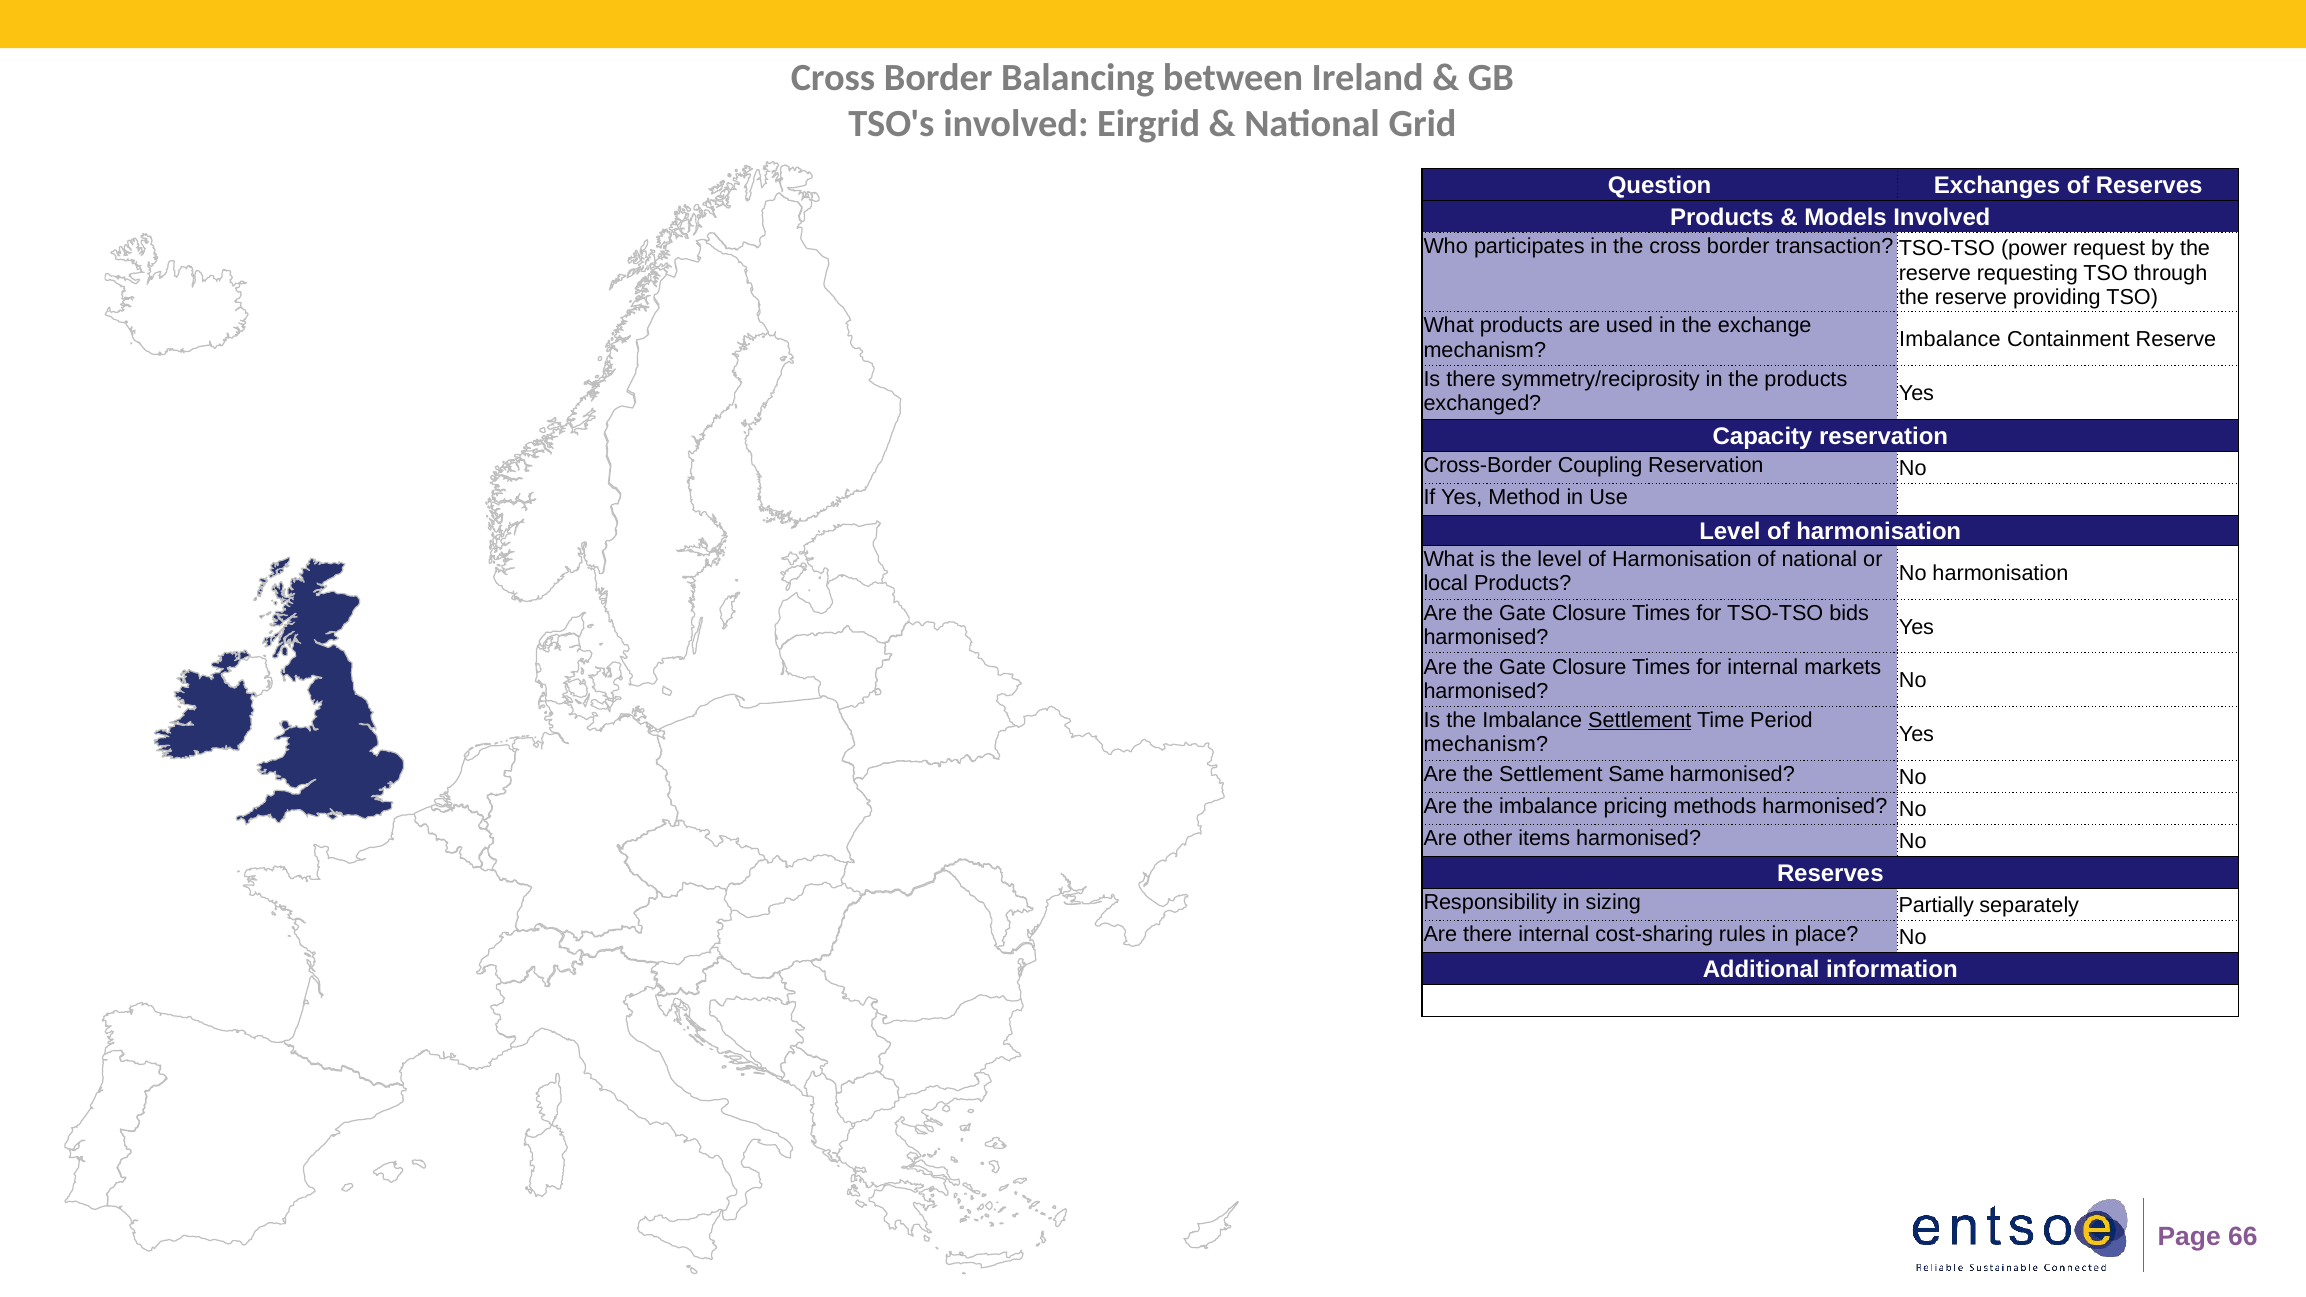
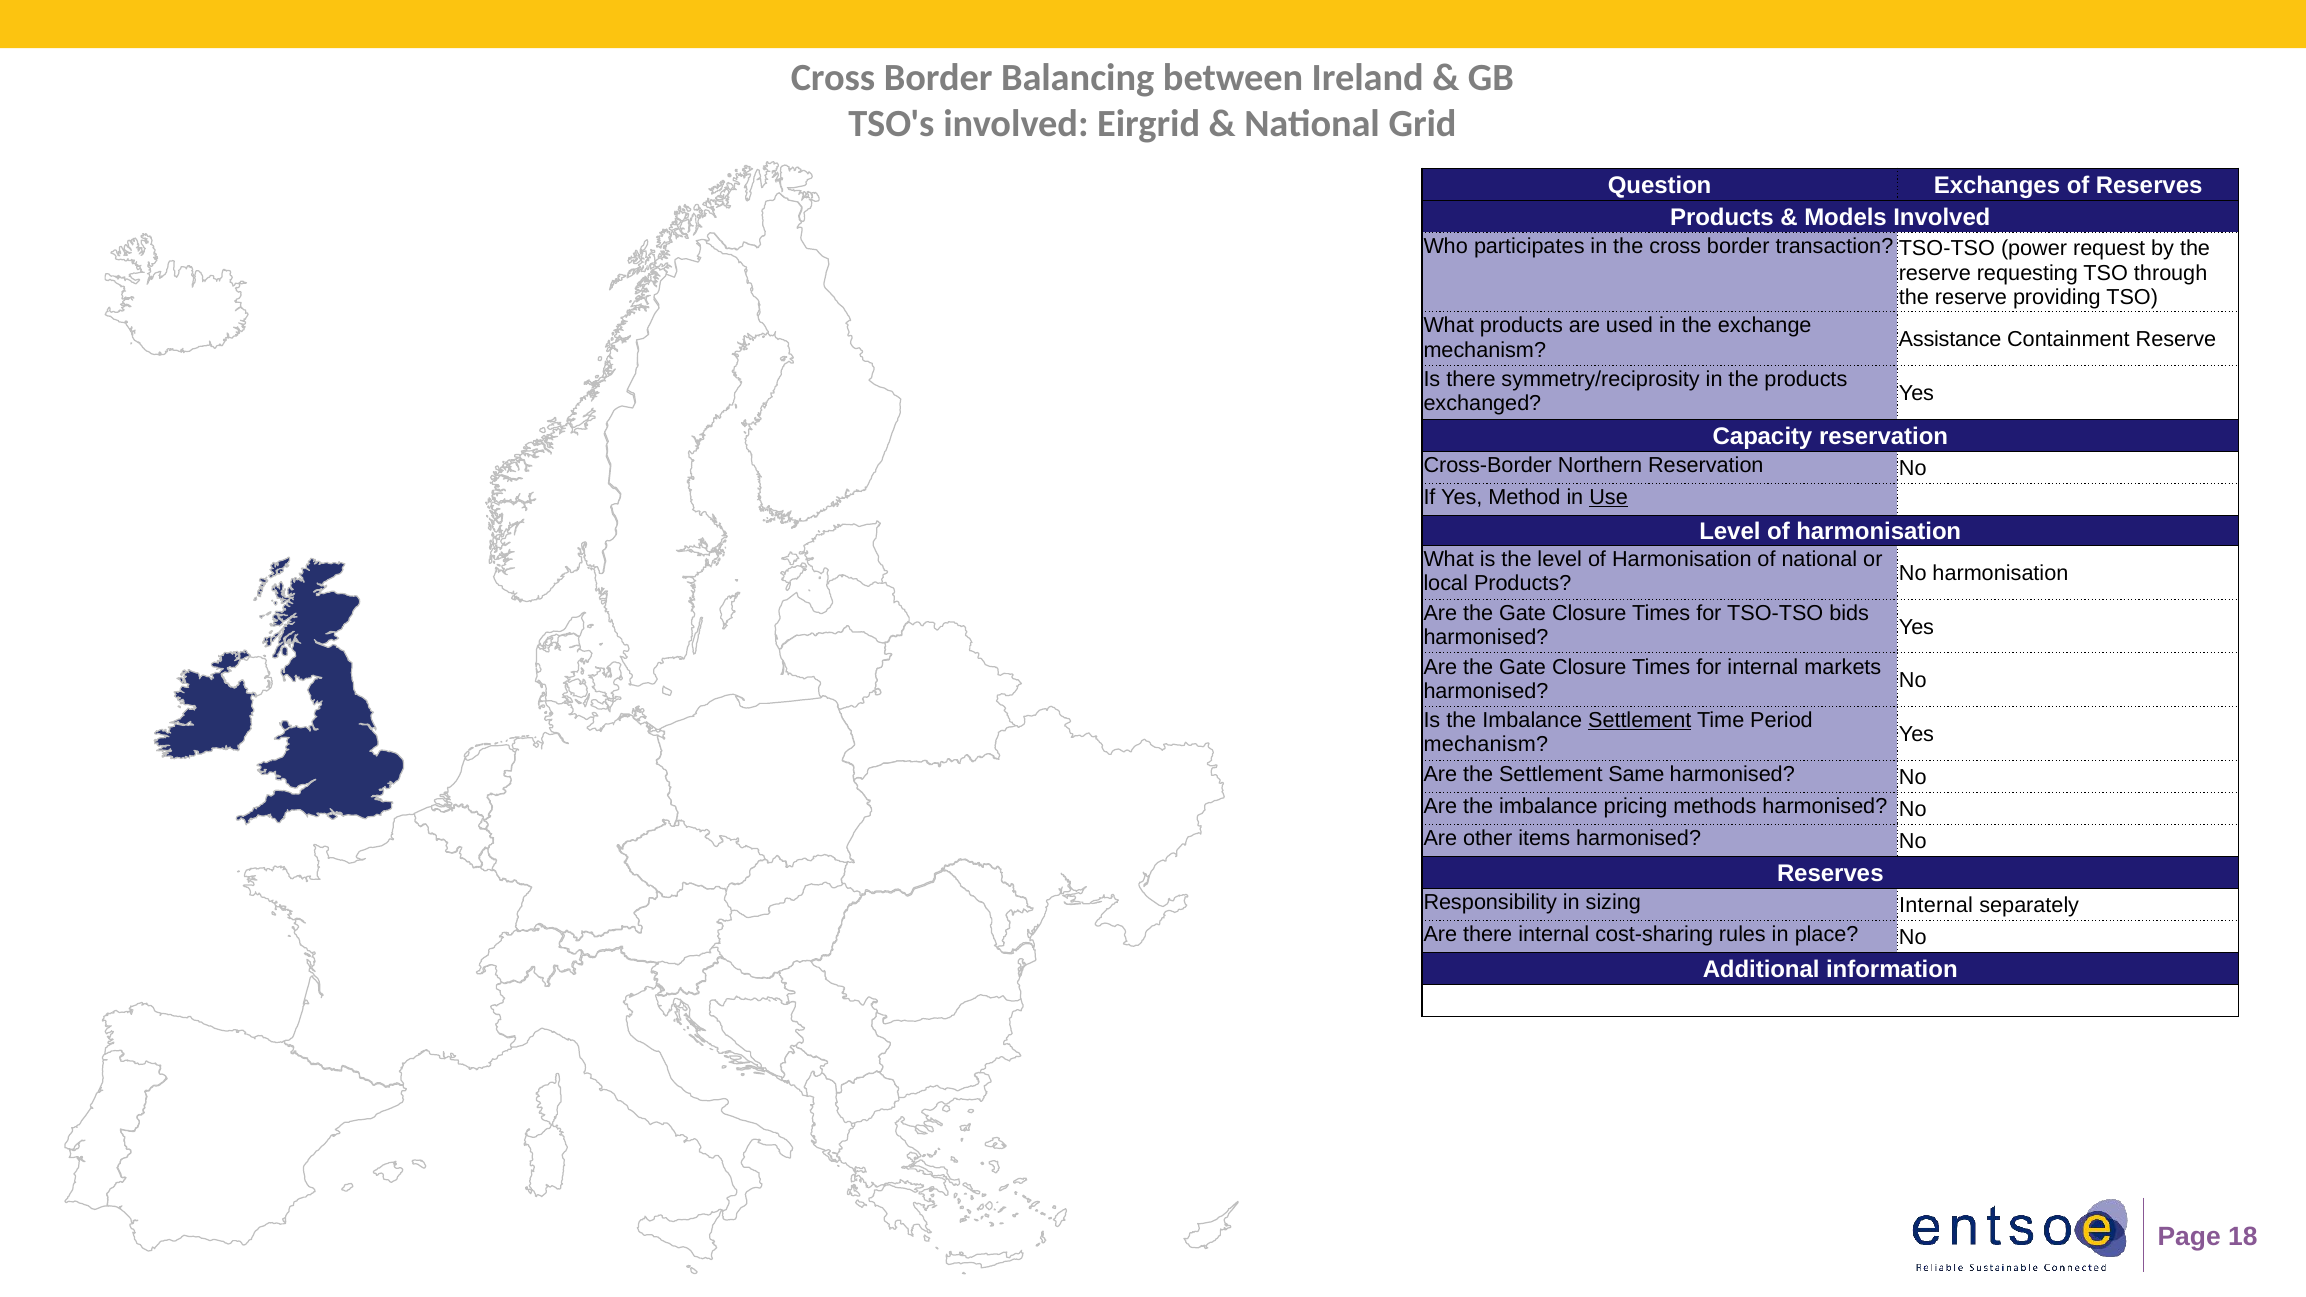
mechanism Imbalance: Imbalance -> Assistance (1950, 340)
Coupling: Coupling -> Northern (1600, 465)
Use underline: none -> present (1609, 497)
sizing Partially: Partially -> Internal (1936, 905)
66: 66 -> 18 (2243, 1237)
